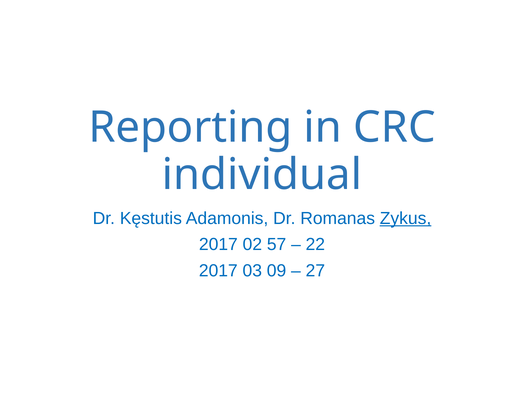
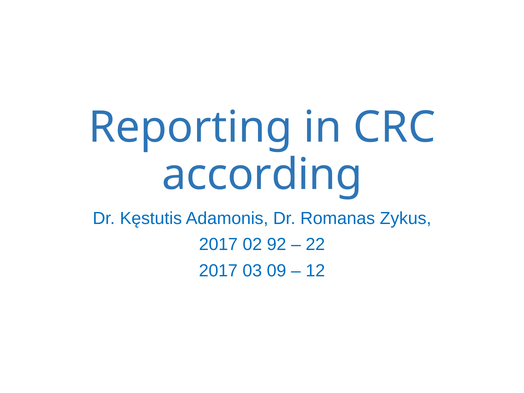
individual: individual -> according (262, 175)
Zykus underline: present -> none (406, 218)
57: 57 -> 92 (277, 245)
27: 27 -> 12 (315, 271)
